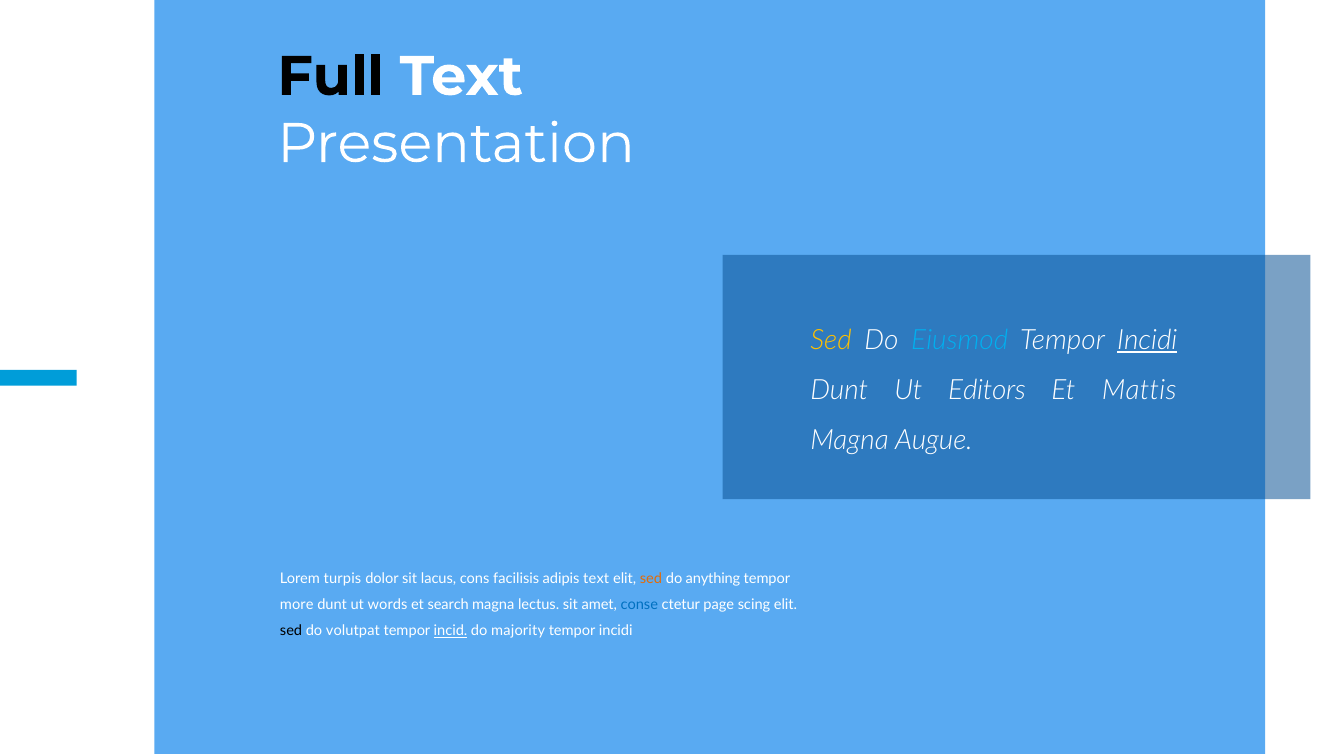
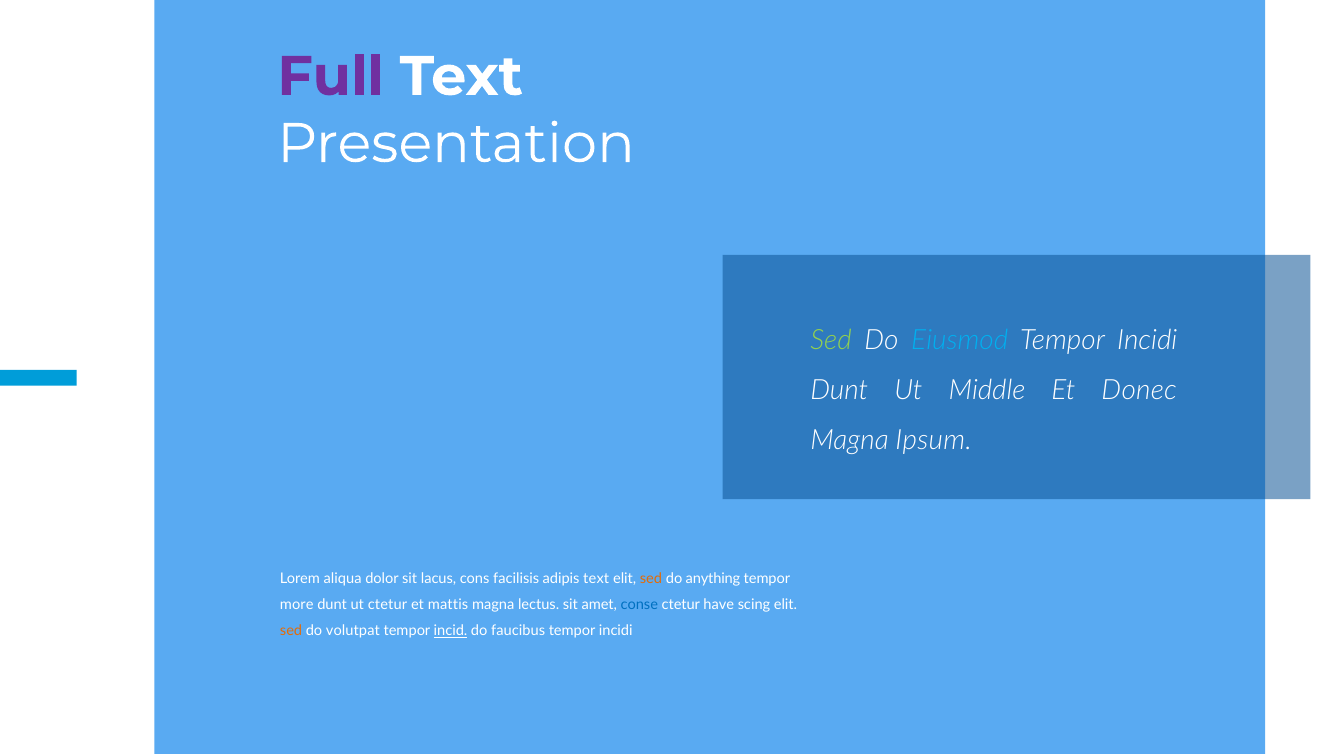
Full colour: black -> purple (331, 77)
Sed colour: yellow -> light green (831, 340)
Incidi underline: present -> none (1147, 340)
Editors: Editors -> Middle (987, 391)
Mattis: Mattis -> Donec (1139, 391)
Augue: Augue -> Ipsum (934, 441)
turpis: turpis -> aliqua (343, 579)
ut words: words -> ctetur (388, 605)
search: search -> mattis (448, 605)
page: page -> have (719, 605)
sed colour: black -> orange (291, 631)
majority: majority -> faucibus (518, 631)
